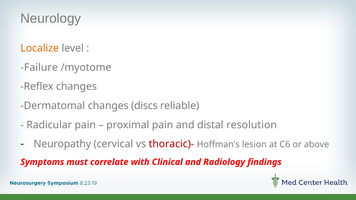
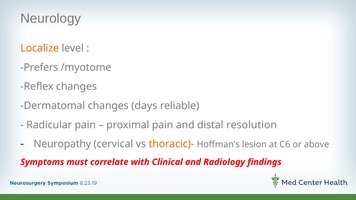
Failure: Failure -> Prefers (39, 67)
discs: discs -> days (144, 106)
thoracic)- colour: red -> orange (171, 144)
